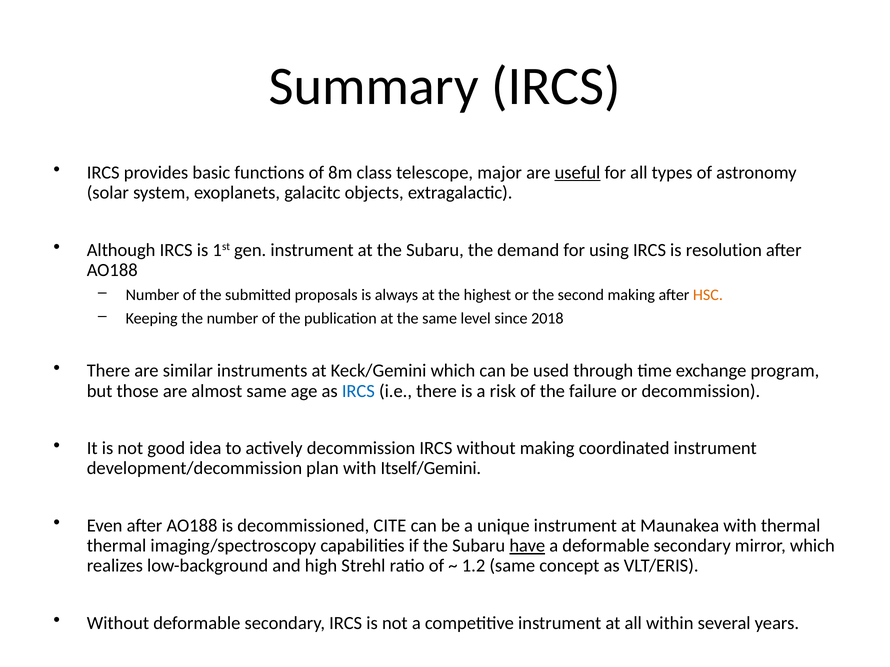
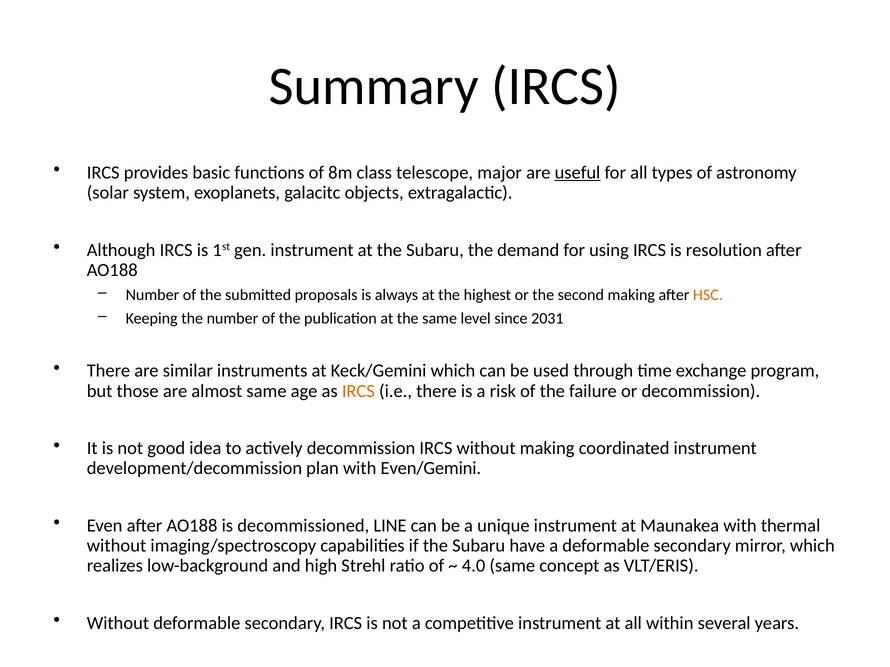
2018: 2018 -> 2031 (547, 319)
IRCS colour: blue -> orange (358, 391)
Itself/Gemini: Itself/Gemini -> Even/Gemini (431, 469)
CITE: CITE -> LINE (390, 526)
thermal: thermal -> without (117, 546)
have underline: present -> none (527, 546)
1.2: 1.2 -> 4.0 (474, 566)
